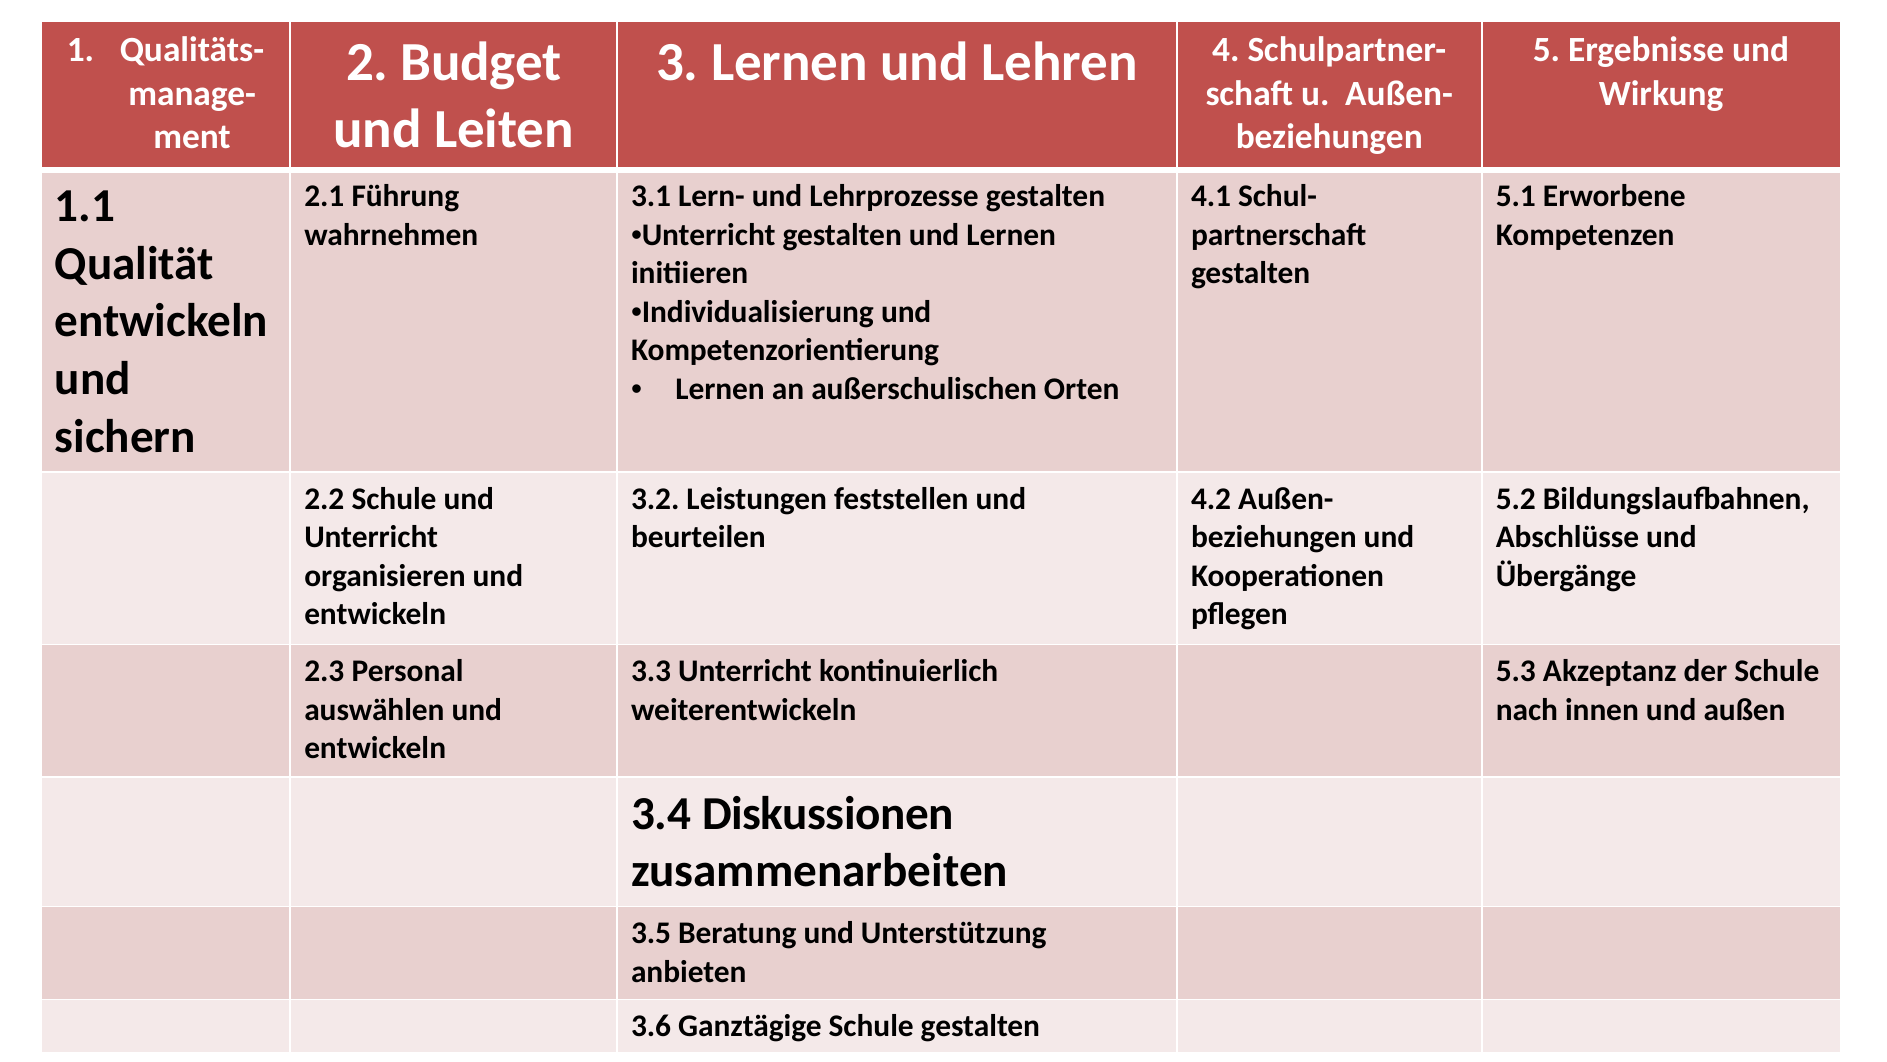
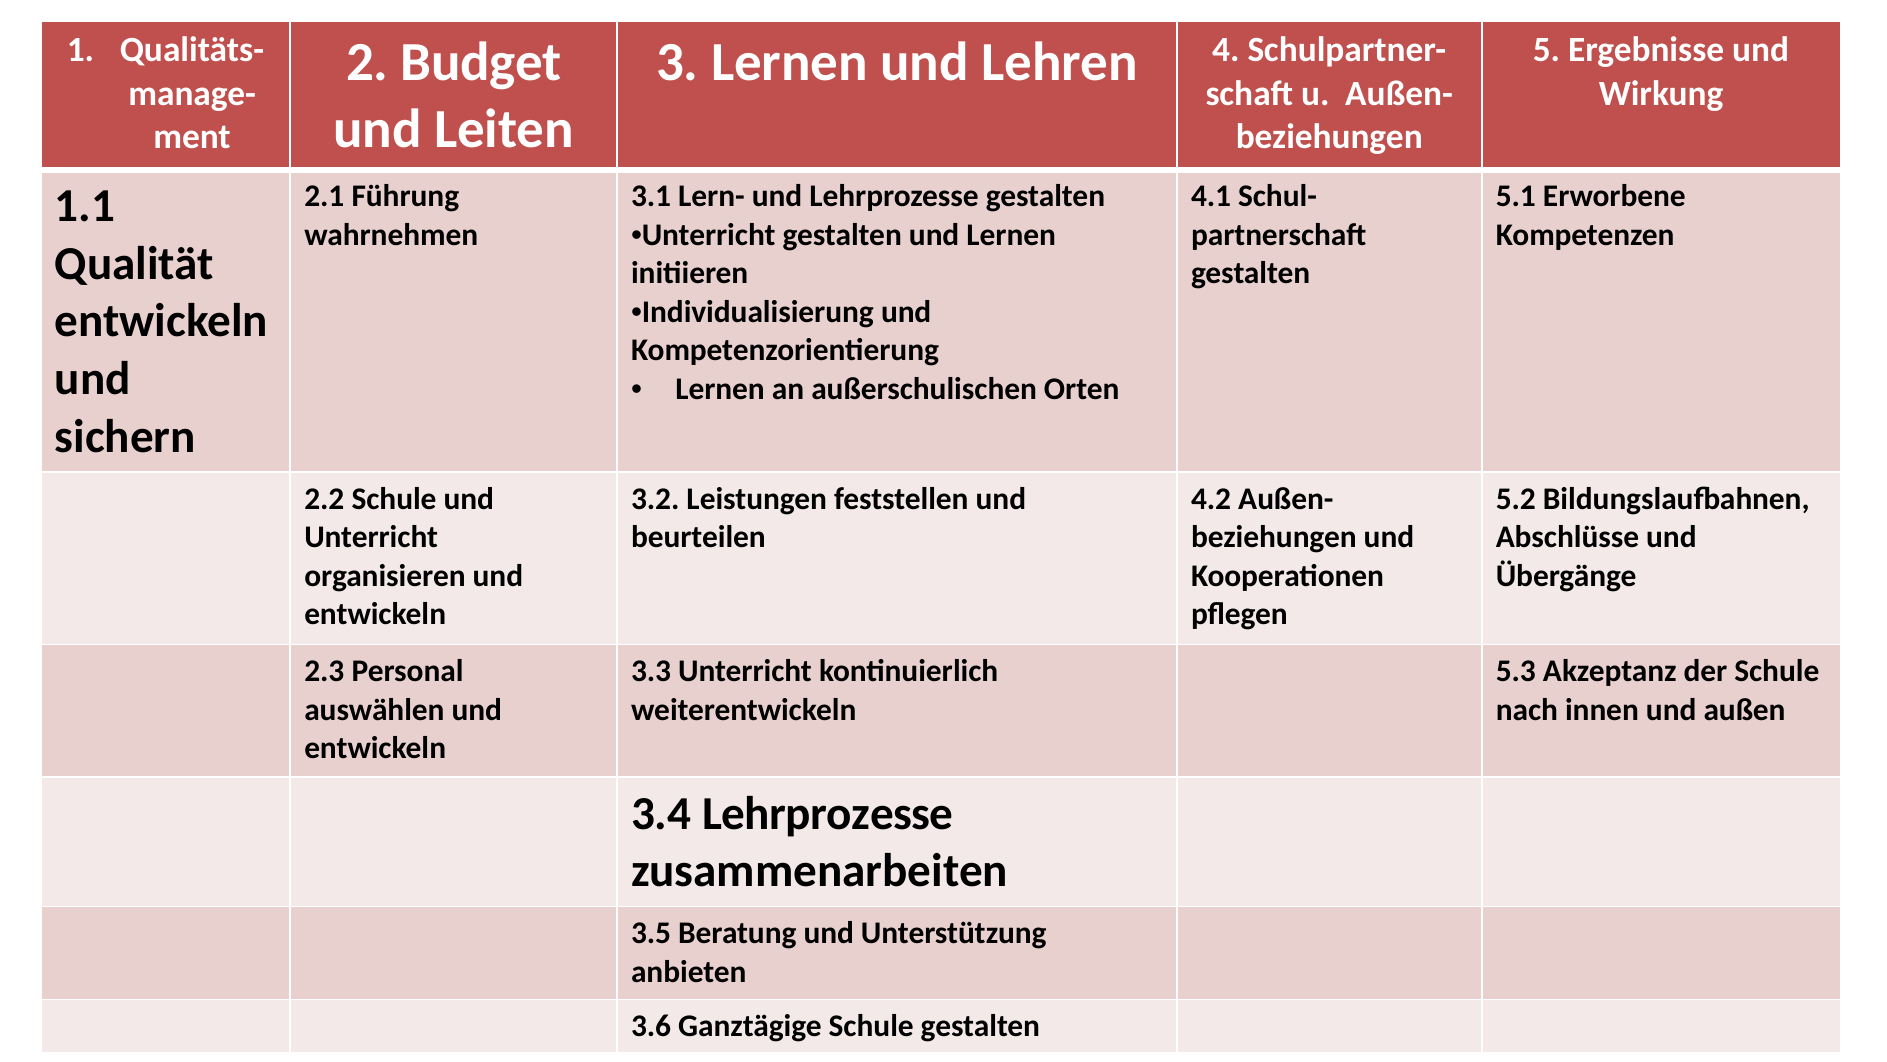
3.4 Diskussionen: Diskussionen -> Lehrprozesse (828, 813)
